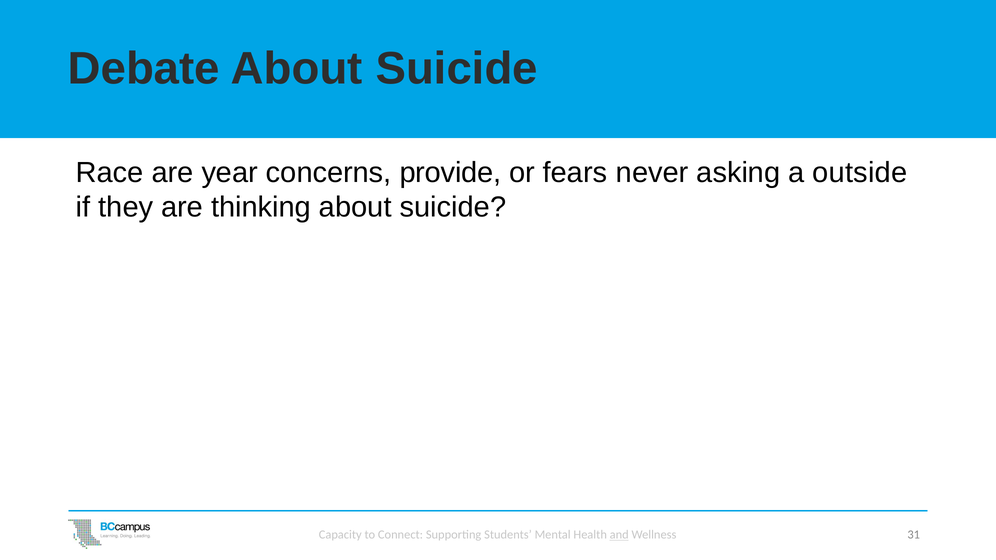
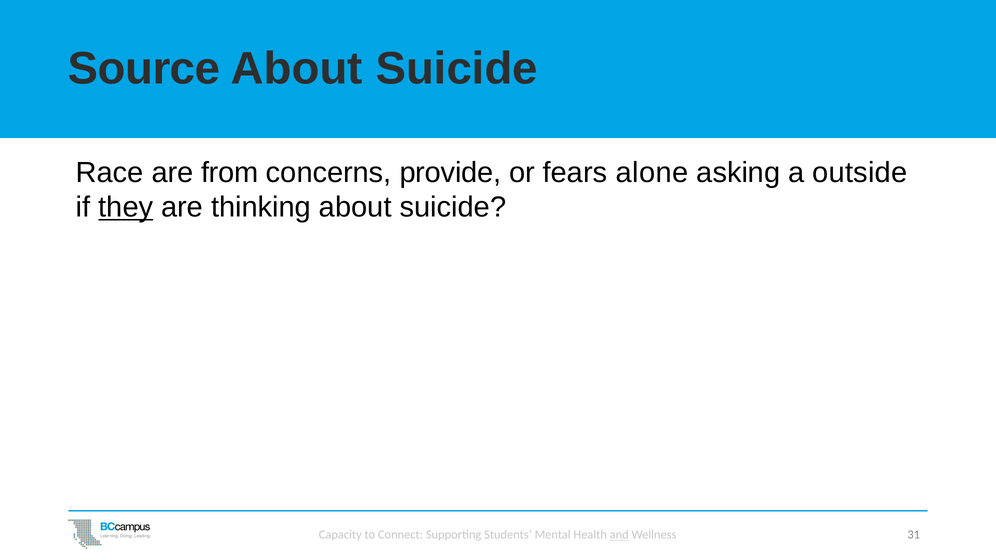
Debate: Debate -> Source (144, 69)
year: year -> from (230, 173)
never: never -> alone (652, 173)
they underline: none -> present (126, 207)
